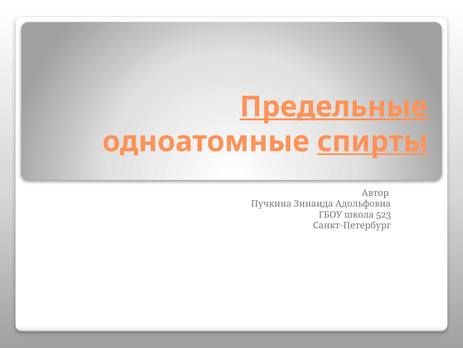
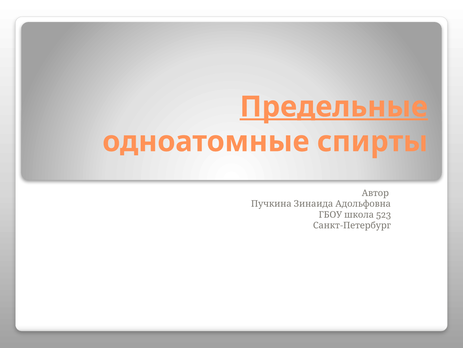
спирты underline: present -> none (372, 141)
